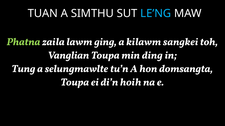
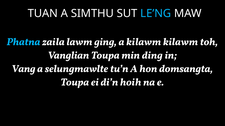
Phatna colour: light green -> light blue (23, 42)
kilawm sangkei: sangkei -> kilawm (180, 42)
Tung: Tung -> Vang (23, 69)
